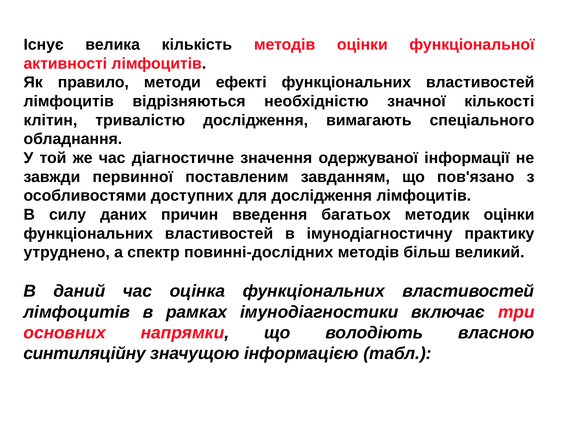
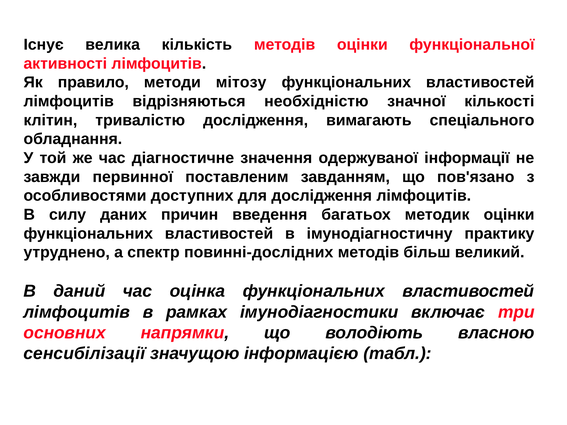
ефекті: ефекті -> мітозу (241, 82)
синтиляційну: синтиляційну -> сенсибілізації (84, 354)
